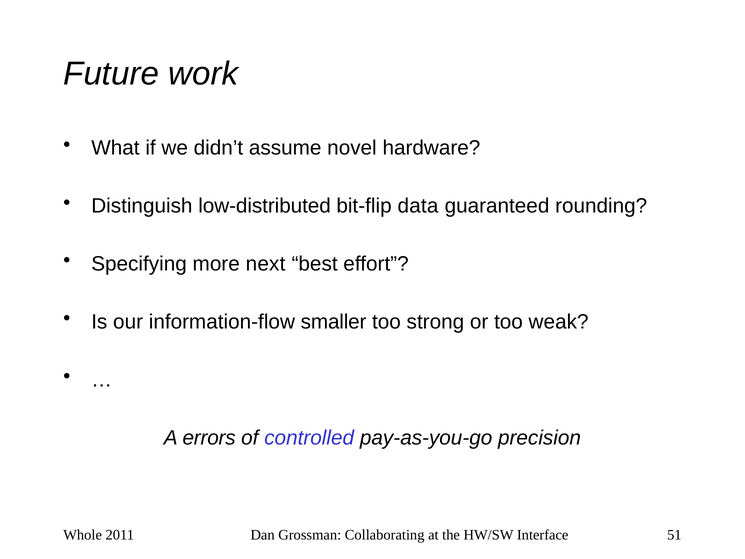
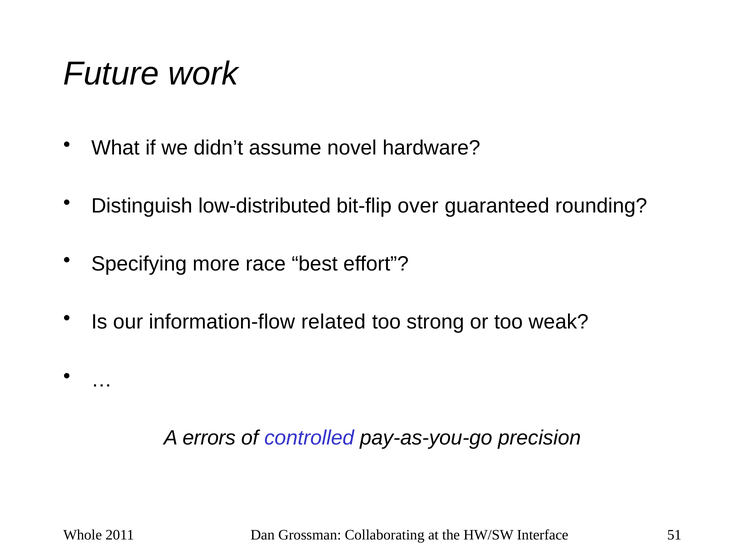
data: data -> over (418, 206)
next: next -> race (266, 264)
smaller: smaller -> related (333, 322)
